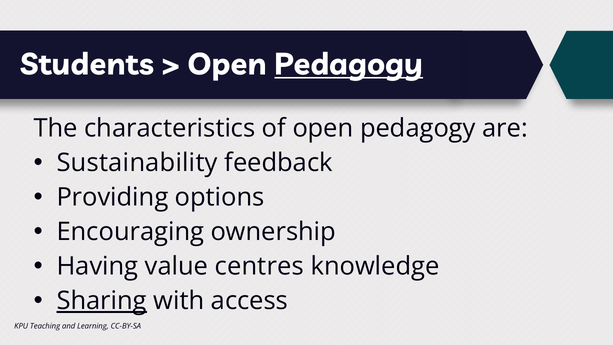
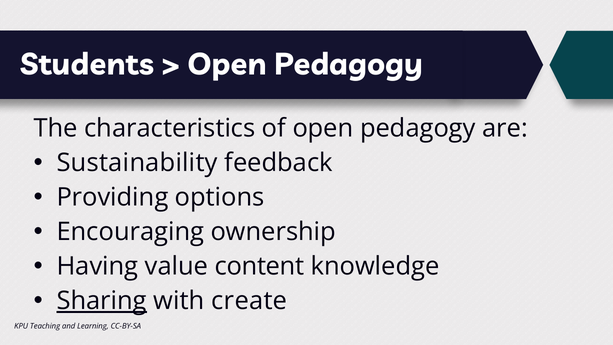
Pedagogy underline: present -> none (349, 65)
centres: centres -> content (260, 266)
access: access -> create (249, 301)
